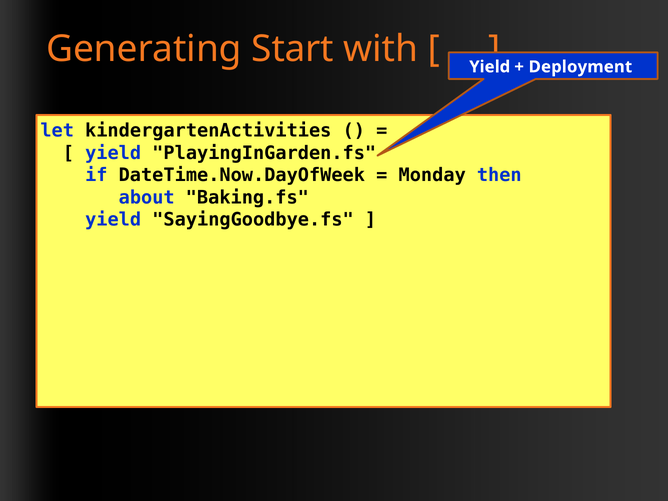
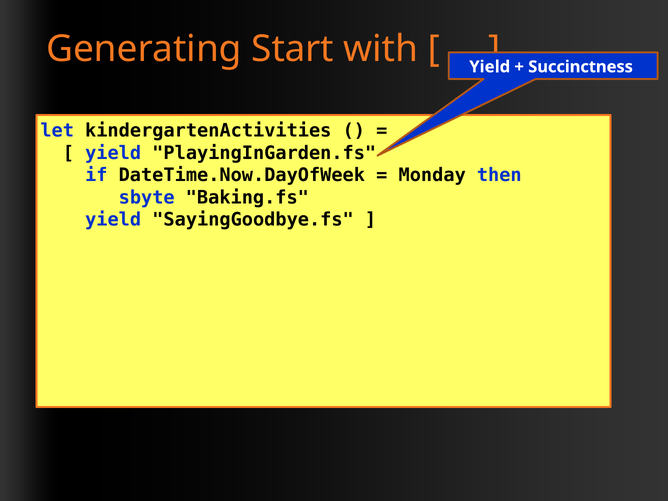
Deployment: Deployment -> Succinctness (581, 67)
about: about -> sbyte (147, 197)
